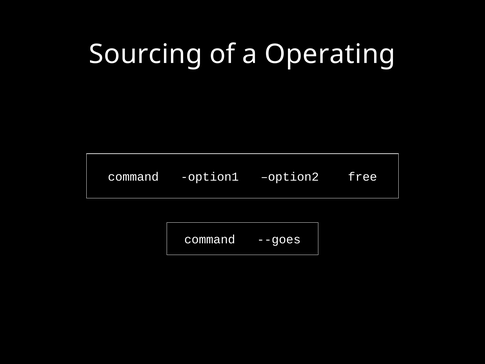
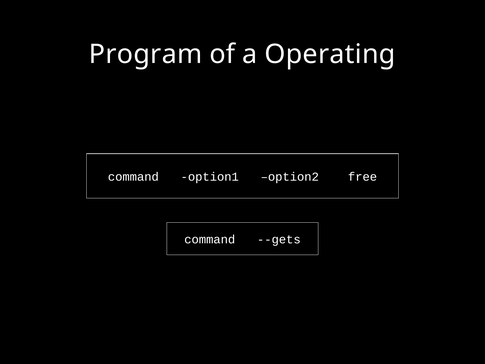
Sourcing: Sourcing -> Program (146, 54)
--goes: --goes -> --gets (279, 239)
